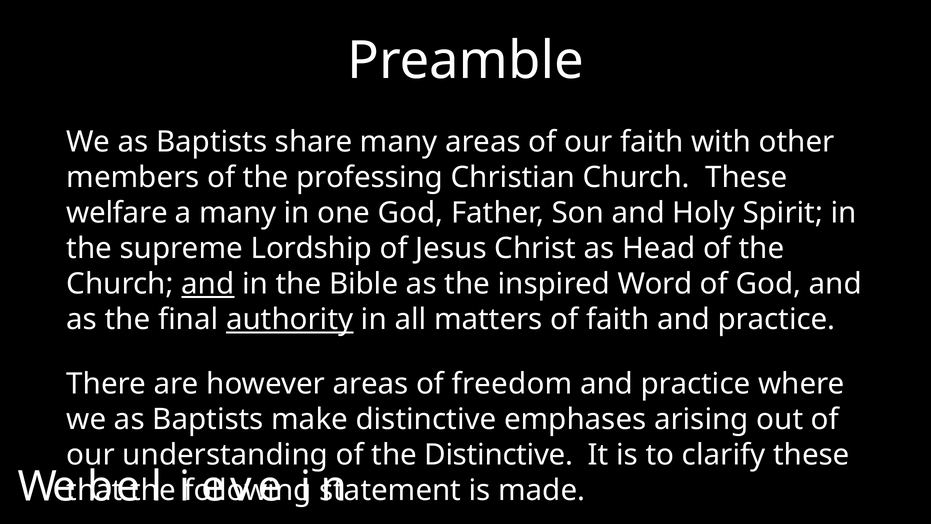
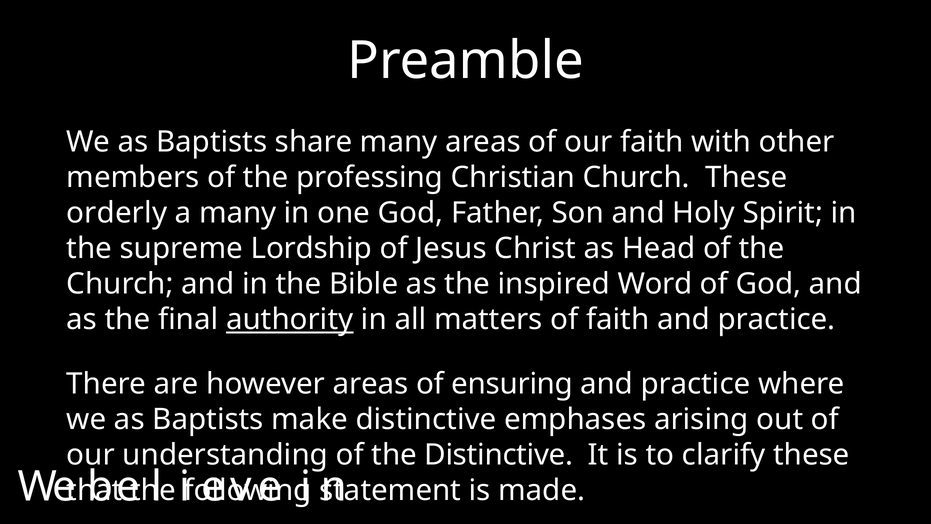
welfare: welfare -> orderly (117, 213)
and underline: present -> none (208, 284)
freedom: freedom -> ensuring (512, 384)
